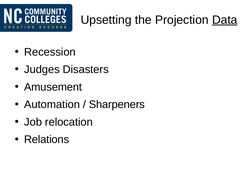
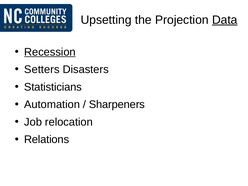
Recession underline: none -> present (50, 52)
Judges: Judges -> Setters (42, 70)
Amusement: Amusement -> Statisticians (53, 87)
